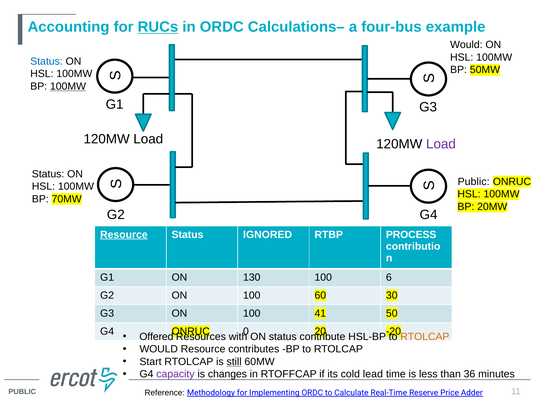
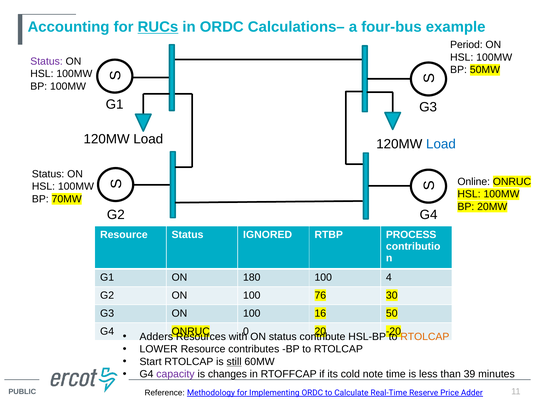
Would: Would -> Period (466, 45)
Status colour: blue -> purple (47, 61)
100MW underline: present -> none (68, 86)
Load colour: purple -> blue (441, 144)
Public: Public -> Online (474, 182)
Resource underline: present -> none (124, 235)
130: 130 -> 180 (252, 278)
6: 6 -> 4 (389, 278)
60: 60 -> 76 (320, 295)
41: 41 -> 16 (320, 313)
Offered: Offered -> Adders (156, 337)
WOULD: WOULD -> LOWER (159, 349)
lead: lead -> note (373, 374)
36: 36 -> 39 (469, 374)
